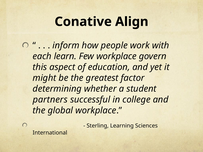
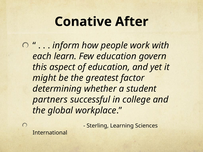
Align: Align -> After (132, 22)
Few workplace: workplace -> education (116, 56)
